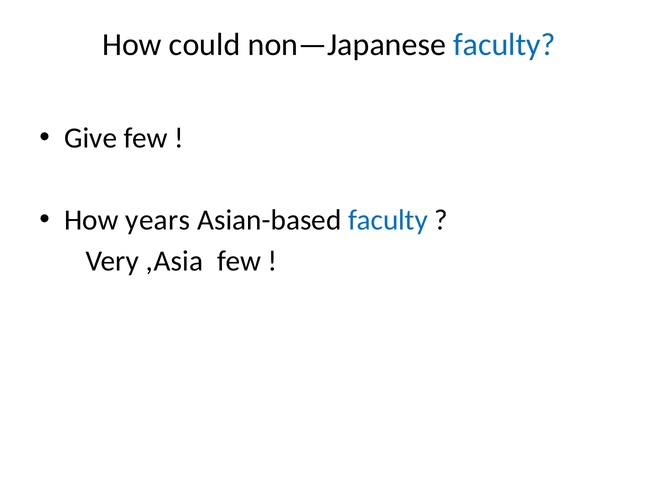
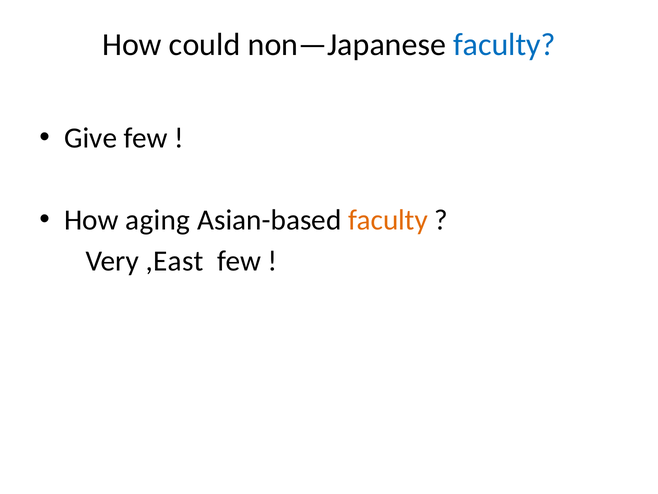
years: years -> aging (158, 220)
faculty colour: blue -> orange (388, 220)
,Asia: ,Asia -> ,East (175, 261)
